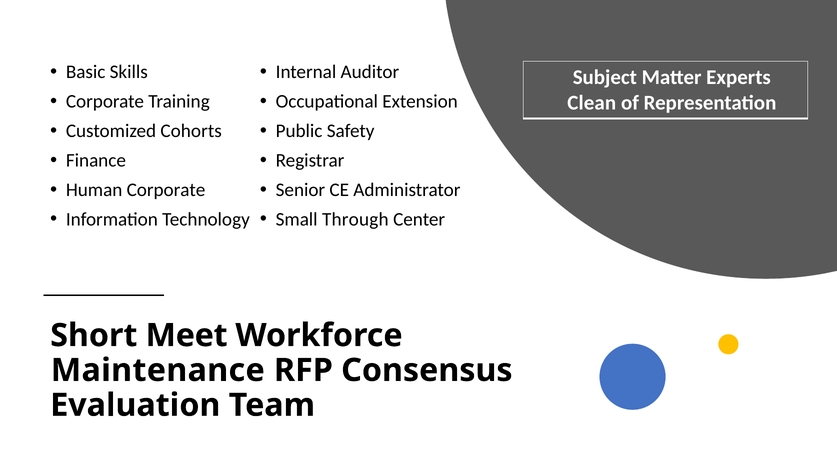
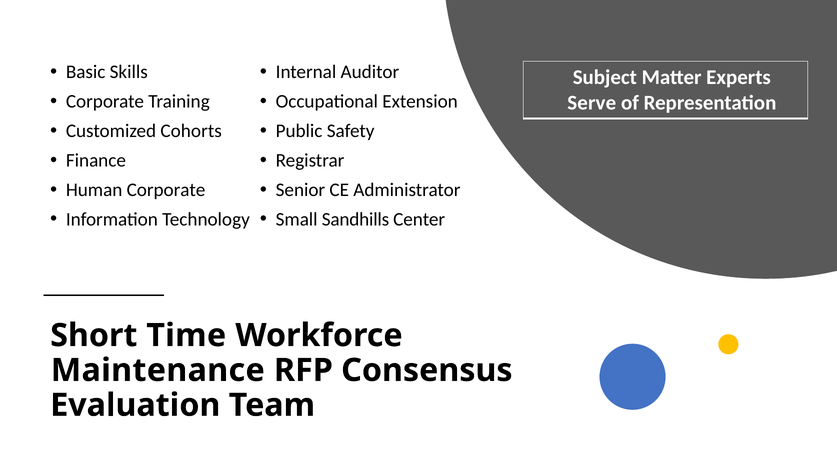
Clean: Clean -> Serve (592, 103)
Through: Through -> Sandhills (356, 219)
Meet: Meet -> Time (186, 335)
